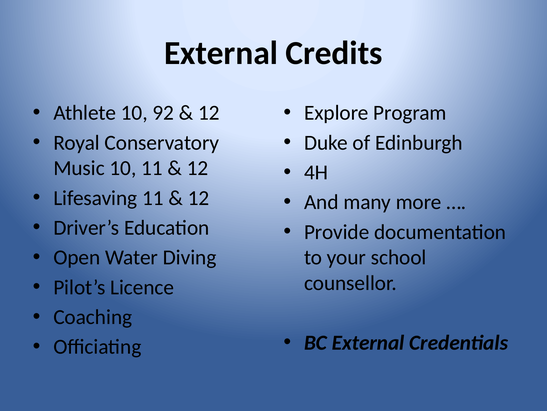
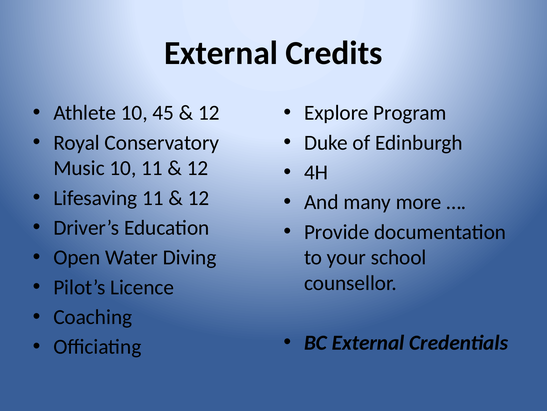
92: 92 -> 45 (163, 113)
